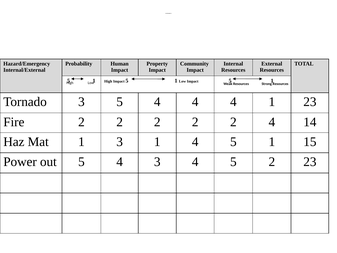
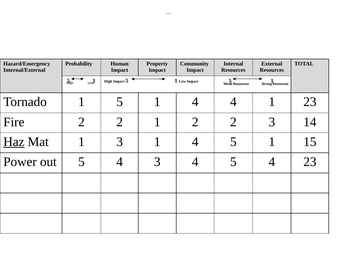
Tornado 3: 3 -> 1 (81, 102)
4: 4 -> 1 (157, 102)
Fire 2 2 2: 2 -> 1 (157, 122)
2 4: 4 -> 3 (272, 122)
Haz underline: none -> present (14, 142)
4 5 2: 2 -> 4 (272, 162)
